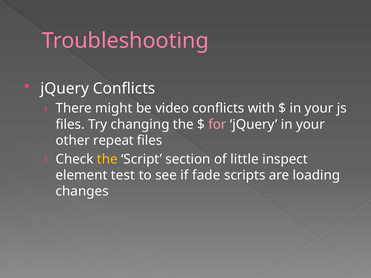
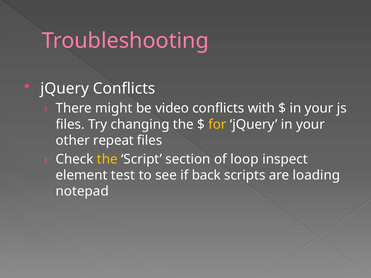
for colour: pink -> yellow (217, 124)
little: little -> loop (245, 159)
fade: fade -> back (206, 175)
changes: changes -> notepad (82, 191)
